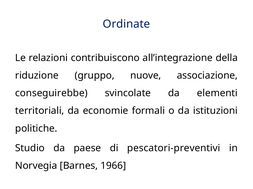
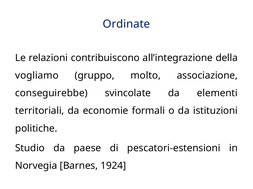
riduzione: riduzione -> vogliamo (37, 76)
nuove: nuove -> molto (146, 76)
pescatori-preventivi: pescatori-preventivi -> pescatori-estensioni (174, 149)
1966: 1966 -> 1924 (113, 166)
